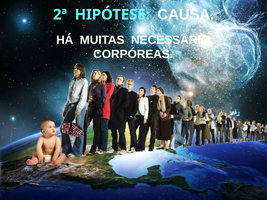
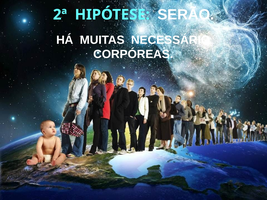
CAUSA: CAUSA -> SERÃO (186, 15)
